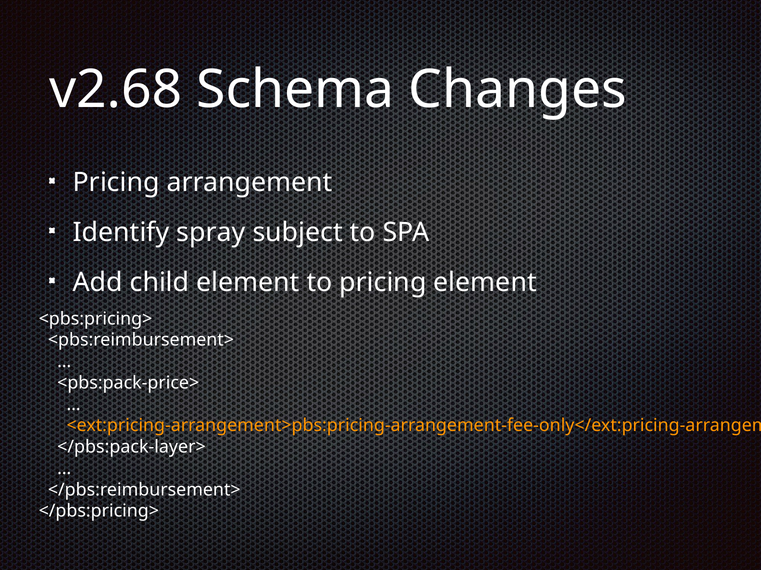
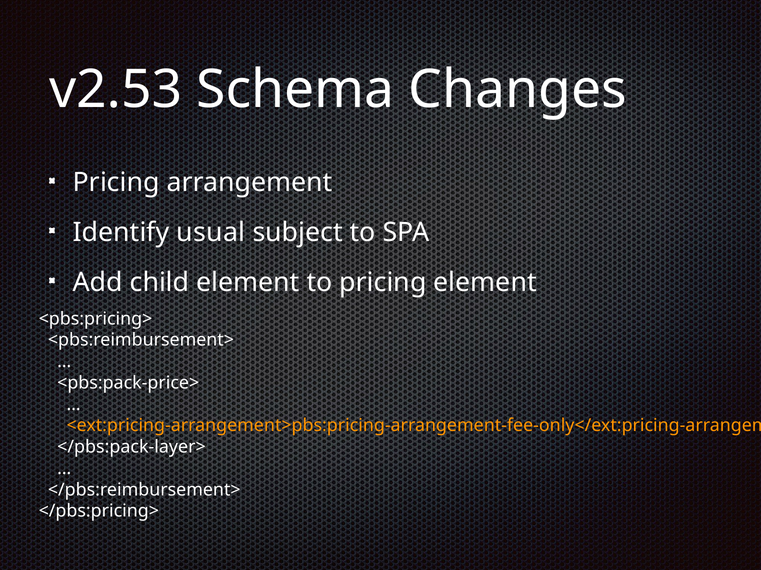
v2.68: v2.68 -> v2.53 (116, 90)
spray: spray -> usual (211, 233)
